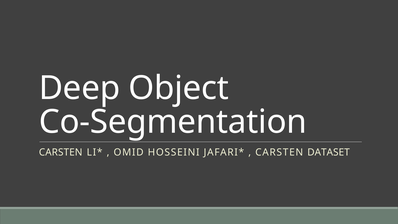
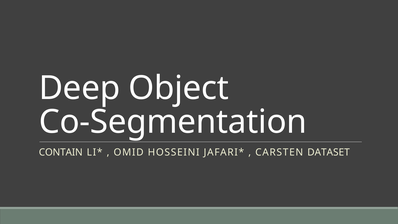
CARSTEN: CARSTEN -> CONTAIN (61, 152)
